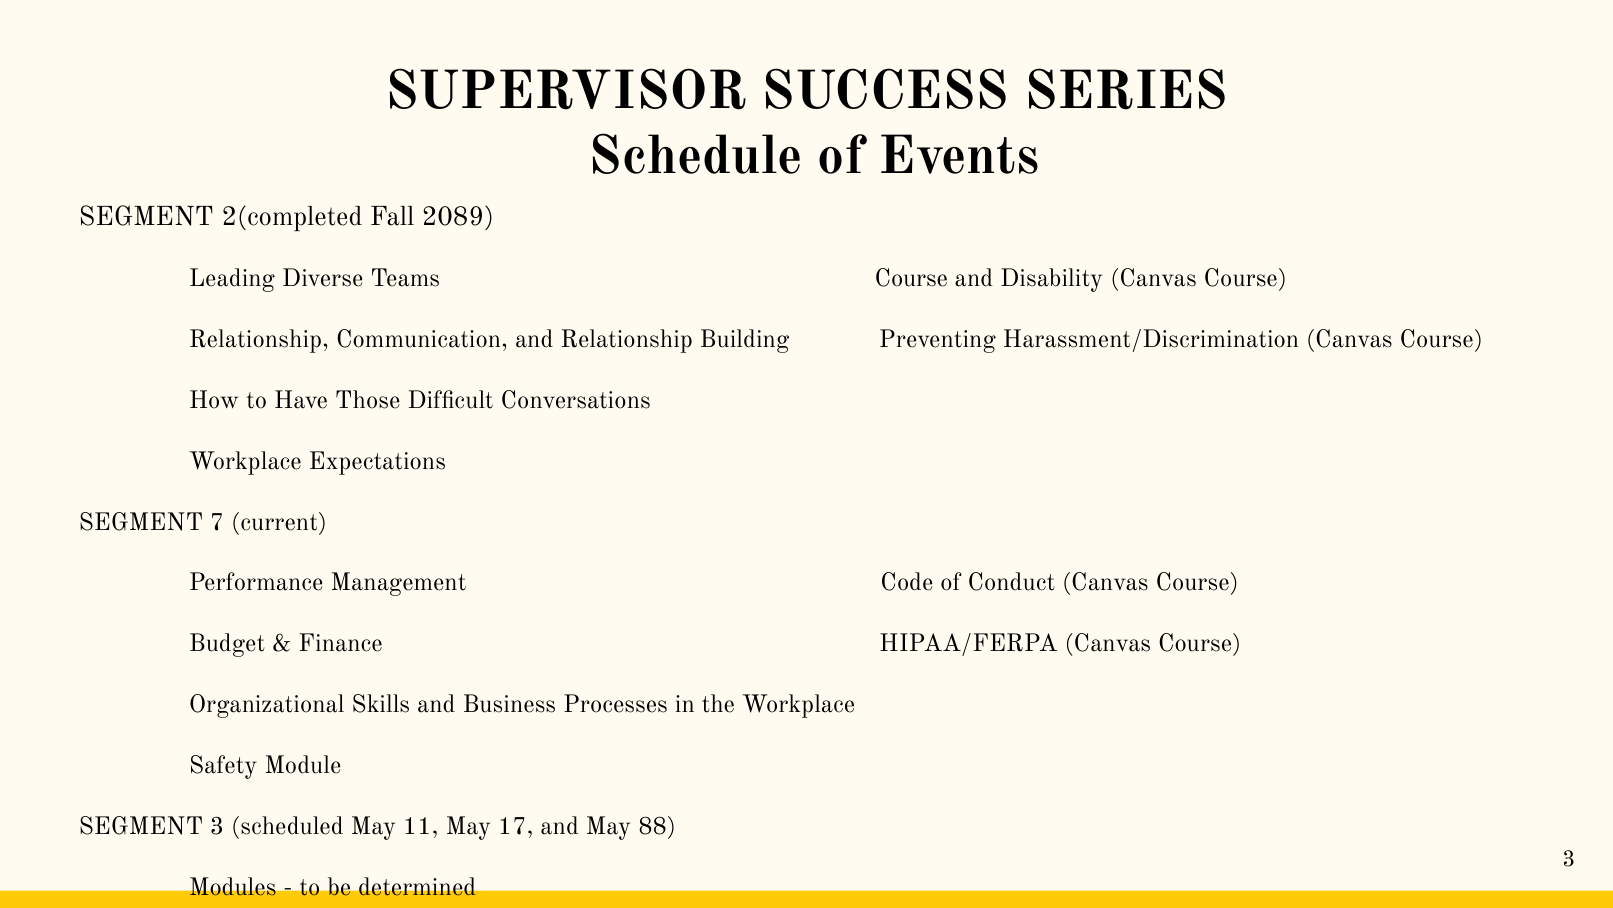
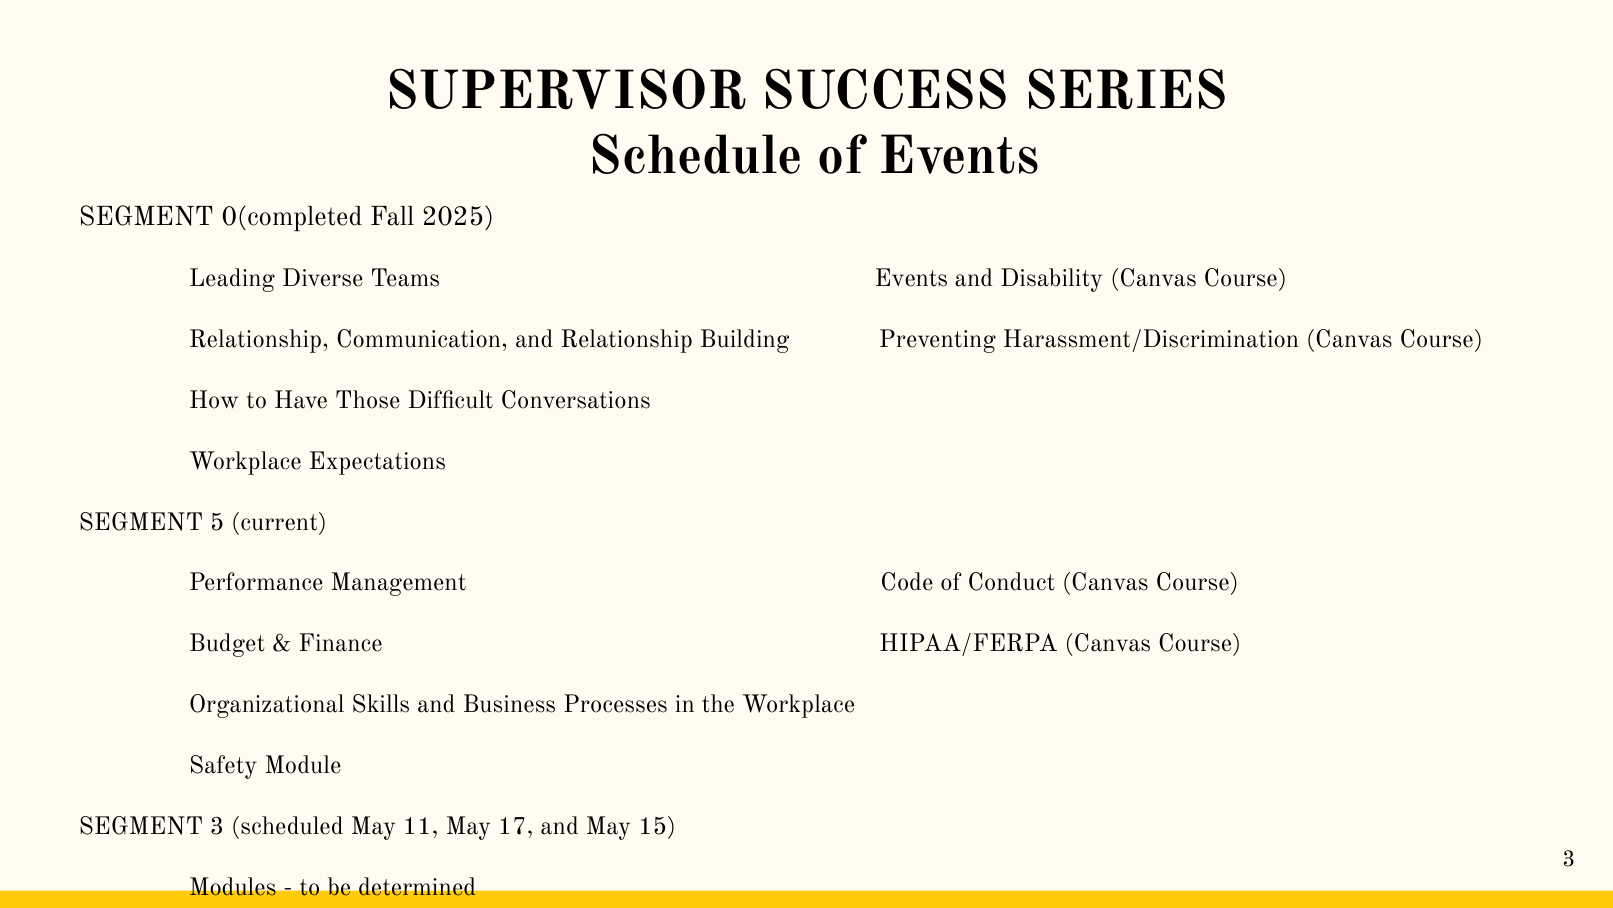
2(completed: 2(completed -> 0(completed (292, 216)
2089: 2089 -> 2025 (458, 216)
Teams Course: Course -> Events (911, 278)
7: 7 -> 5 (217, 521)
88: 88 -> 15 (657, 826)
